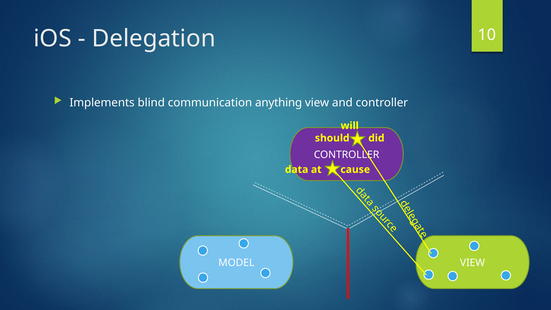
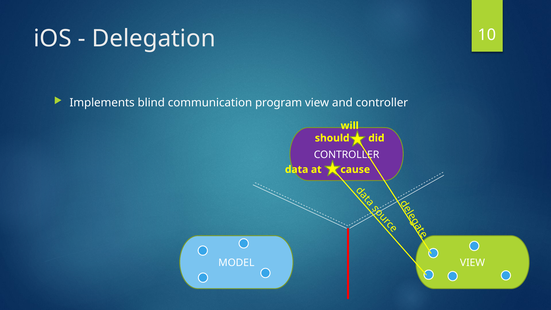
anything: anything -> program (279, 103)
